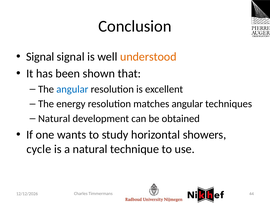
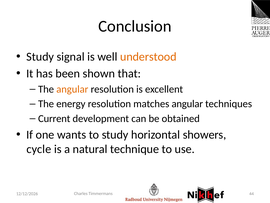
Signal: Signal -> Study (40, 57)
angular colour: blue -> orange (72, 89)
Natural: Natural -> Current (54, 118)
